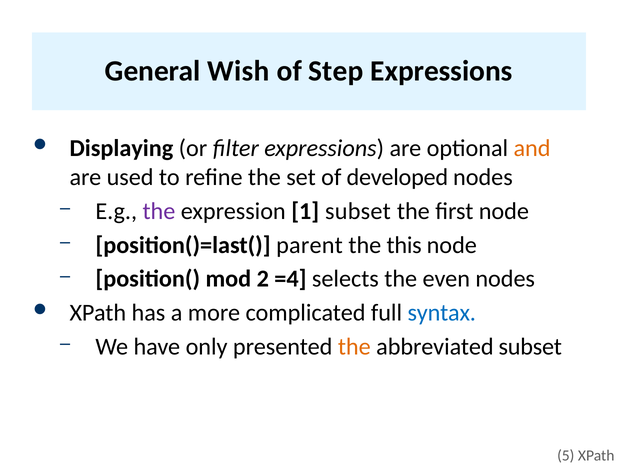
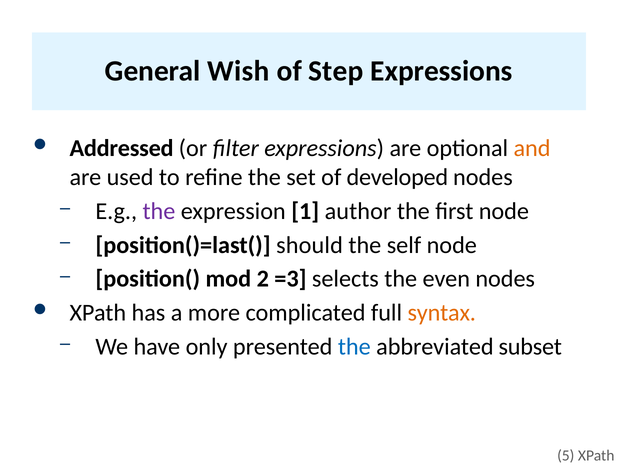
Displaying: Displaying -> Addressed (122, 148)
1 subset: subset -> author (358, 211)
parent: parent -> should (310, 245)
this: this -> self (404, 245)
=4: =4 -> =3 (290, 279)
syntax colour: blue -> orange (442, 313)
the colour: orange -> blue (354, 347)
